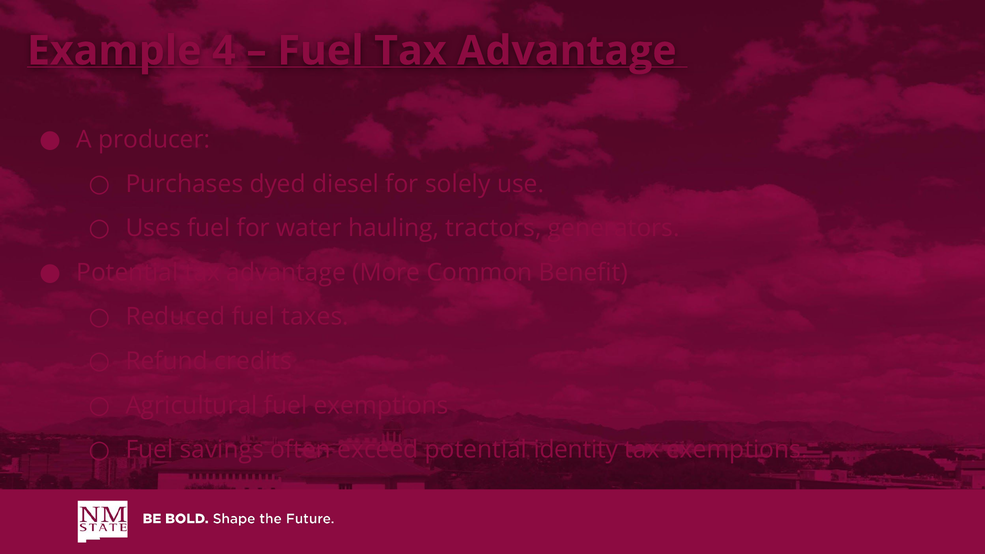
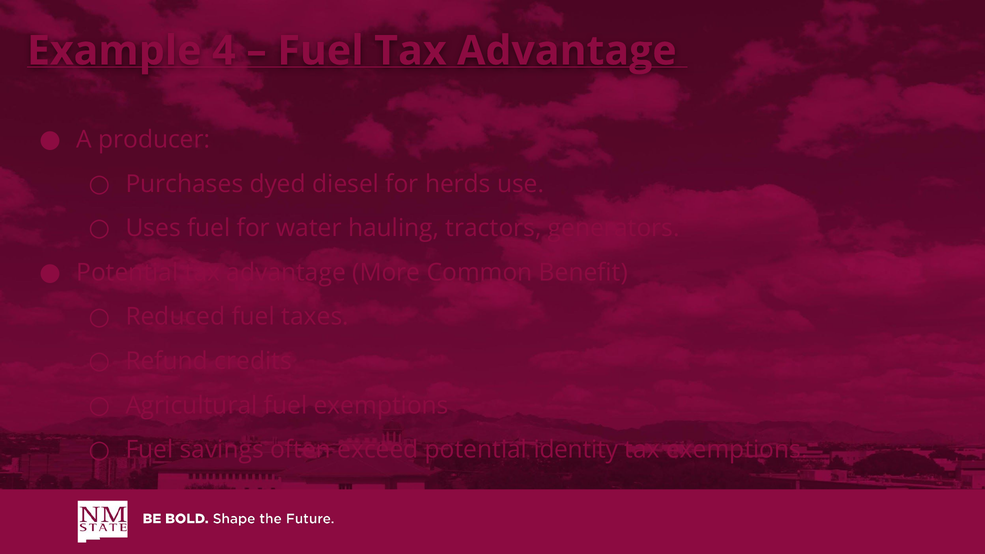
solely: solely -> herds (458, 184)
